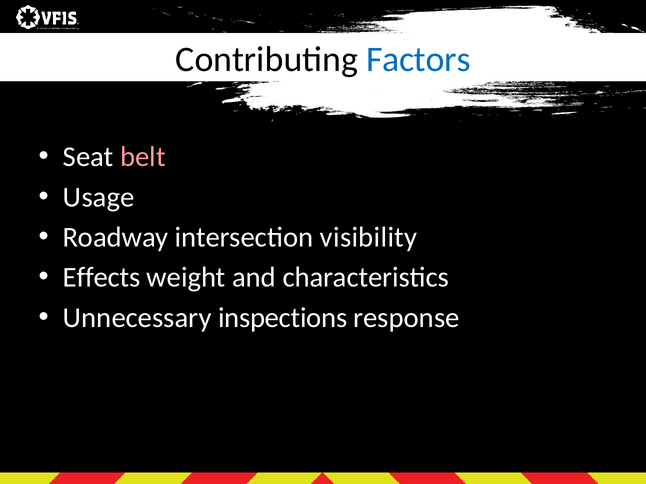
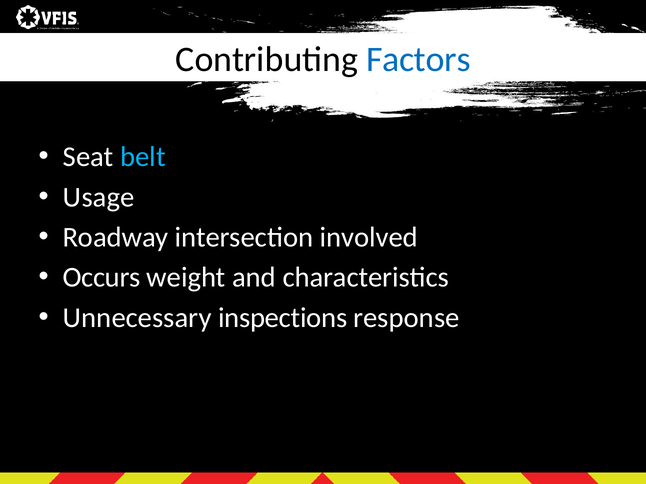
belt colour: pink -> light blue (143, 157)
visibility: visibility -> involved (369, 237)
Effects: Effects -> Occurs (102, 278)
